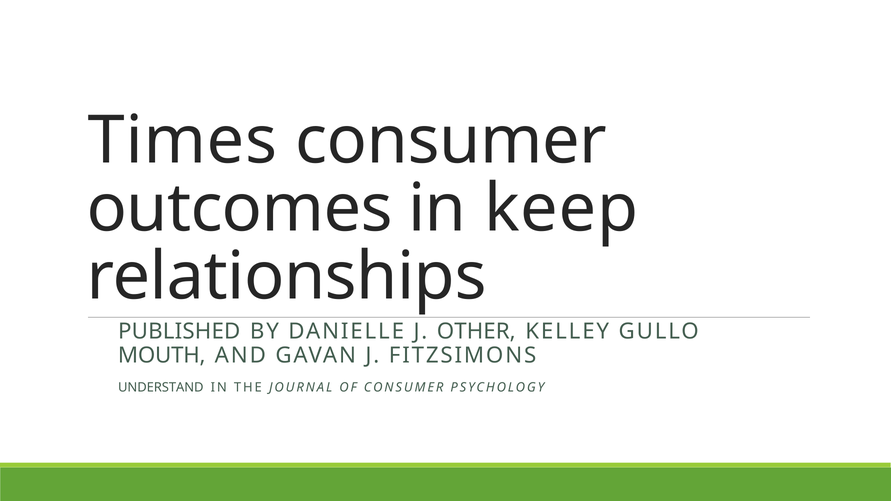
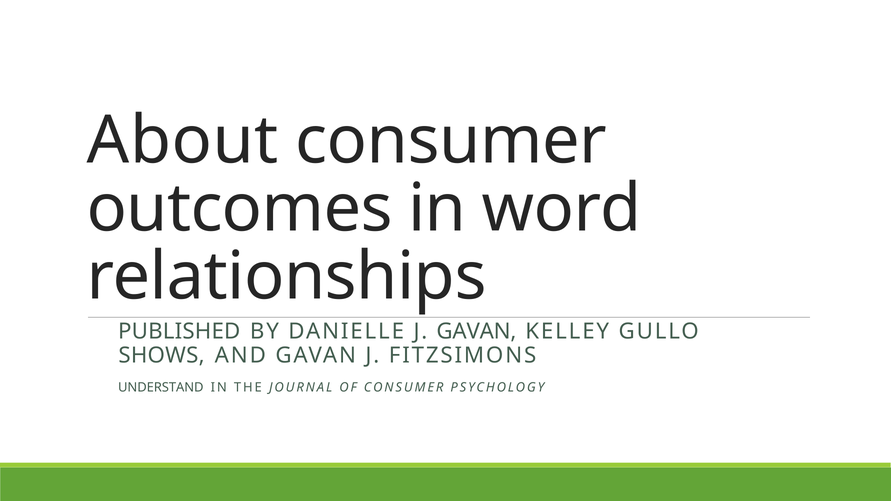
Times: Times -> About (183, 141)
keep: keep -> word (562, 209)
J OTHER: OTHER -> GAVAN (476, 331)
MOUTH: MOUTH -> SHOWS (162, 355)
